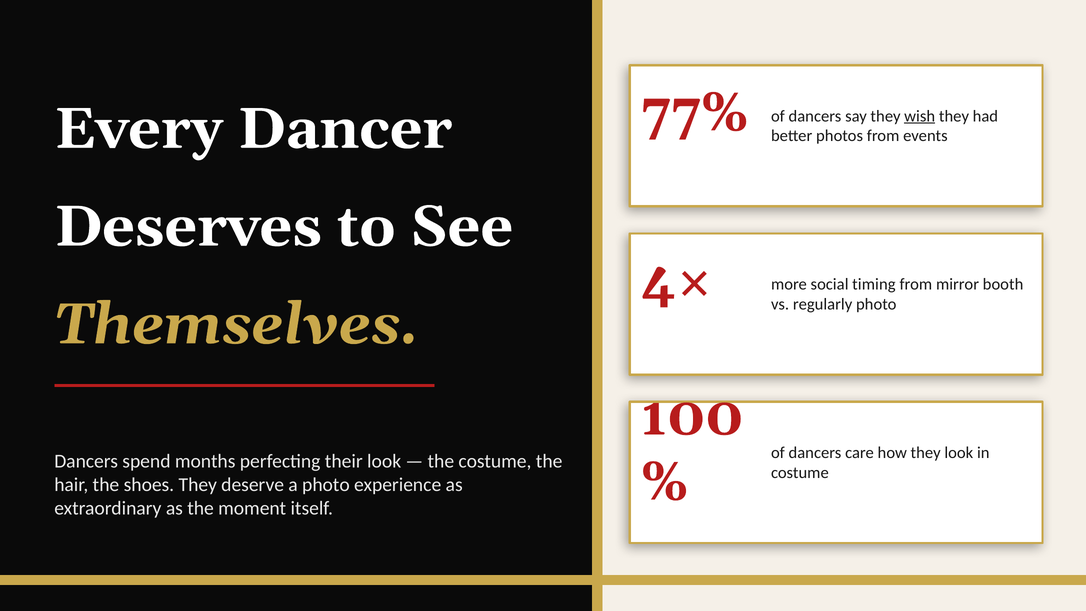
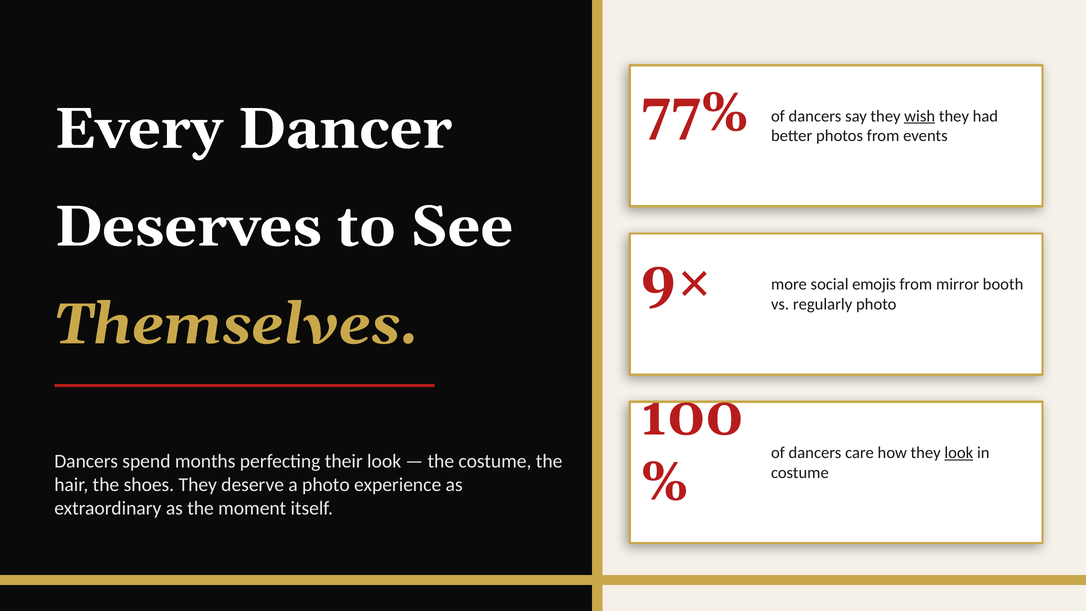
4×: 4× -> 9× (677, 281)
timing: timing -> emojis (874, 284)
look underline: none -> present (959, 453)
